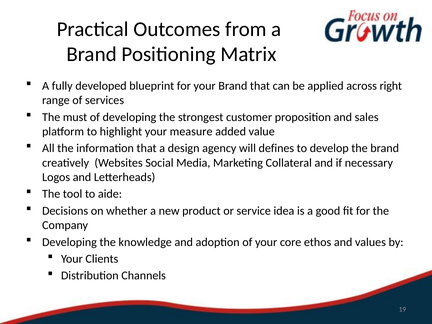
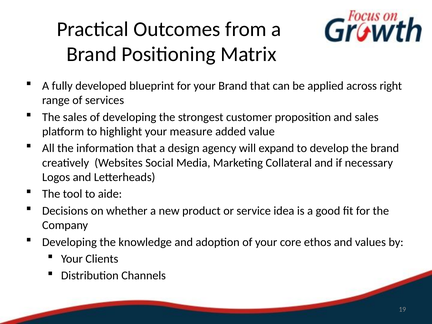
The must: must -> sales (75, 117)
defines: defines -> expand (276, 148)
